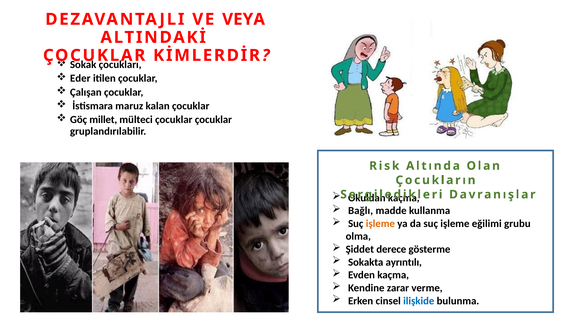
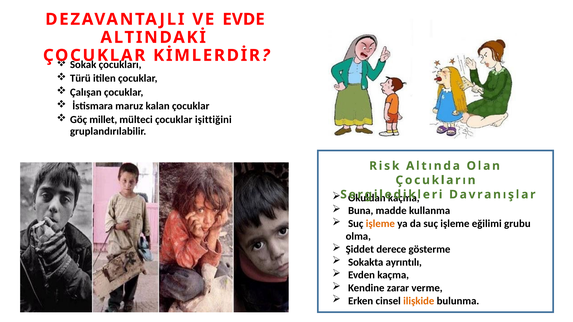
VEYA: VEYA -> EVDE (244, 19)
Eder: Eder -> Türü (80, 78)
çocuklar çocuklar: çocuklar -> işittiğini (213, 120)
Bağlı: Bağlı -> Buna (361, 211)
ilişkide colour: blue -> orange (419, 301)
